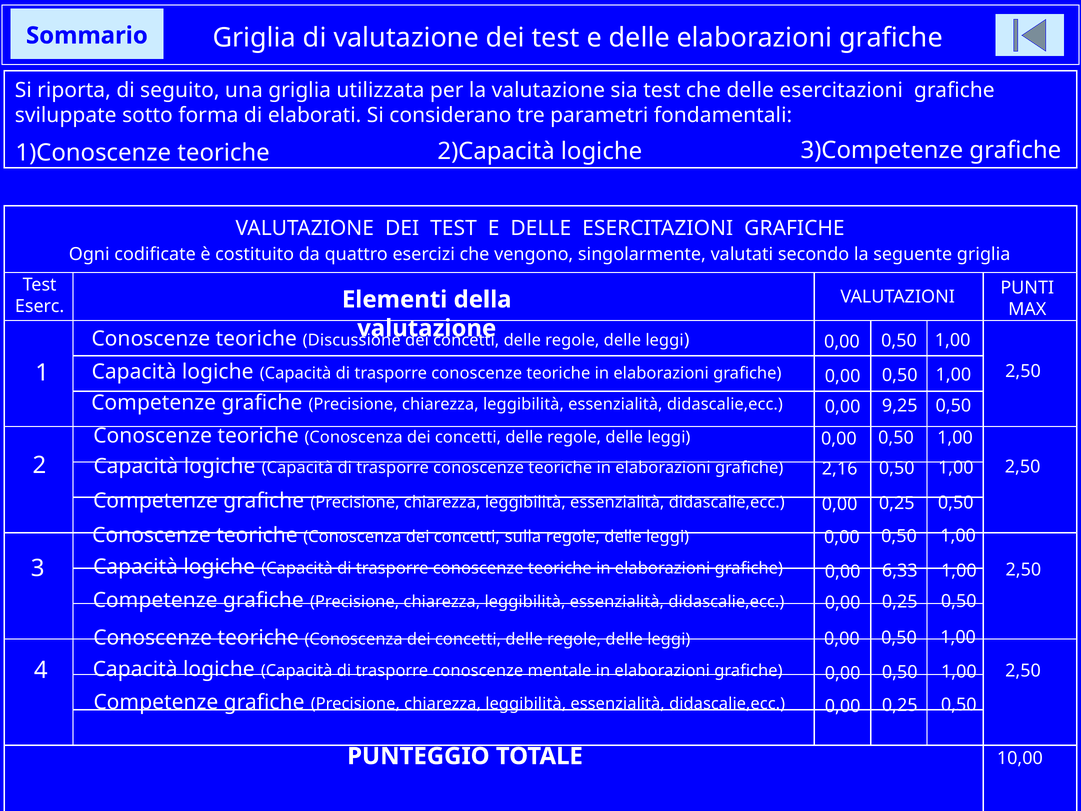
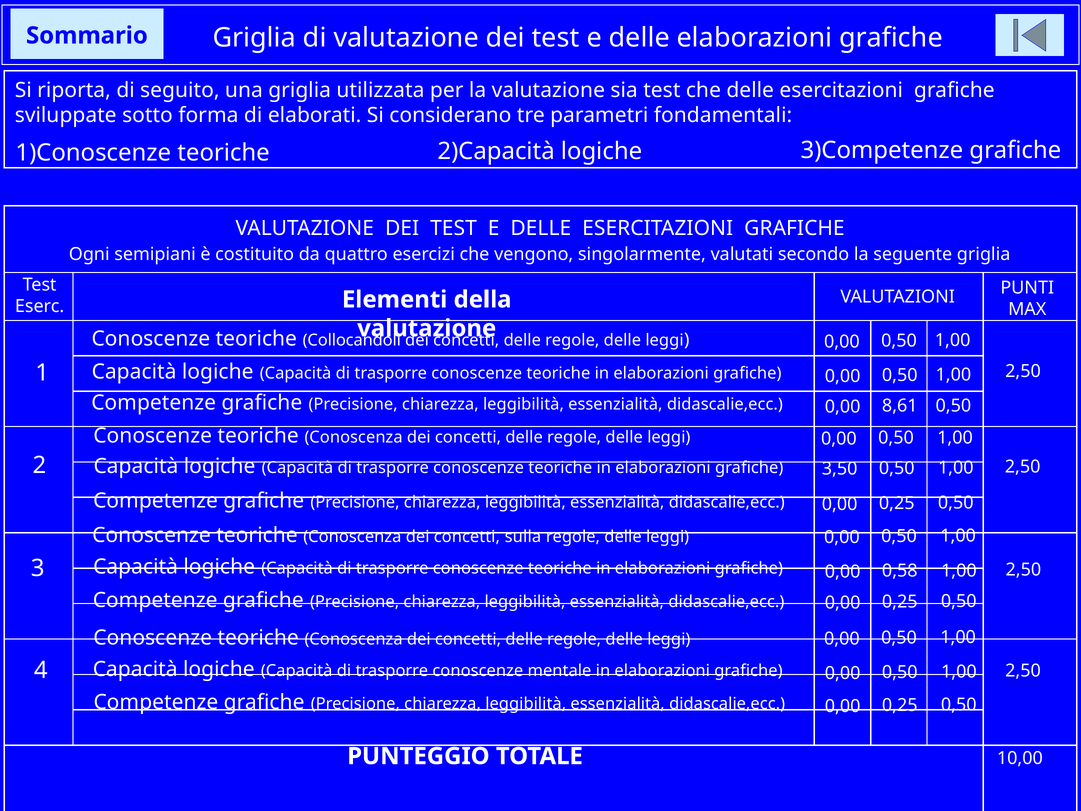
codificate: codificate -> semipiani (155, 254)
Discussione: Discussione -> Collocandoli (352, 340)
9,25: 9,25 -> 8,61 (900, 406)
2,16: 2,16 -> 3,50 (840, 469)
6,33: 6,33 -> 0,58 (900, 571)
